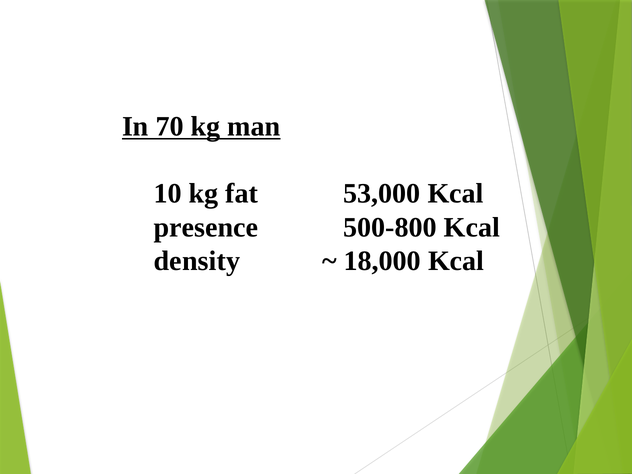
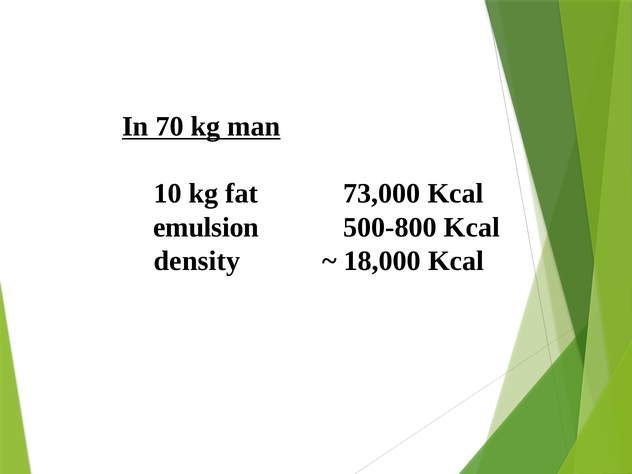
53,000: 53,000 -> 73,000 (382, 194)
presence: presence -> emulsion (206, 227)
